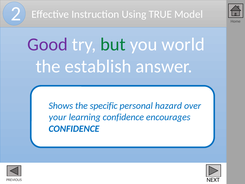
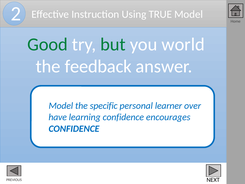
Good colour: purple -> green (48, 44)
establish: establish -> feedback (98, 66)
Shows: Shows -> Model (61, 106)
hazard: hazard -> learner (169, 106)
your: your -> have (58, 117)
